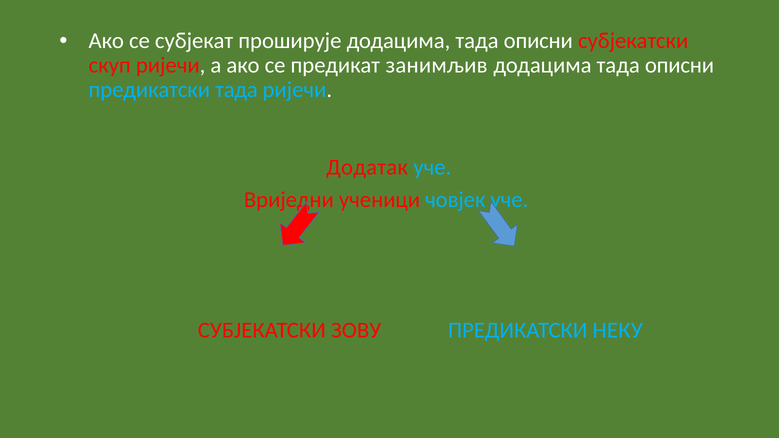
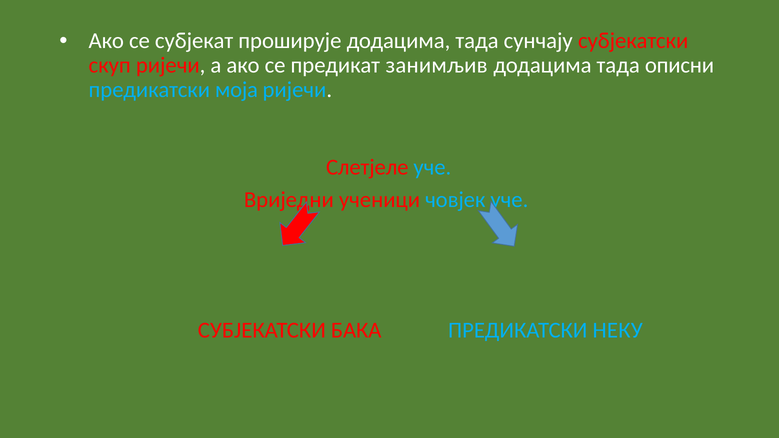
проширује додацима тада описни: описни -> сунчају (538, 41)
предикатски тада: тада -> моја (236, 90)
Додатак: Додатак -> Слетјеле (367, 167)
ЗОВУ: ЗОВУ -> БАКА (356, 330)
